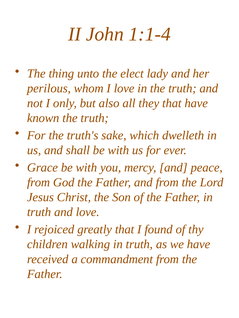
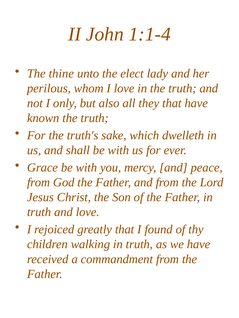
thing: thing -> thine (61, 74)
